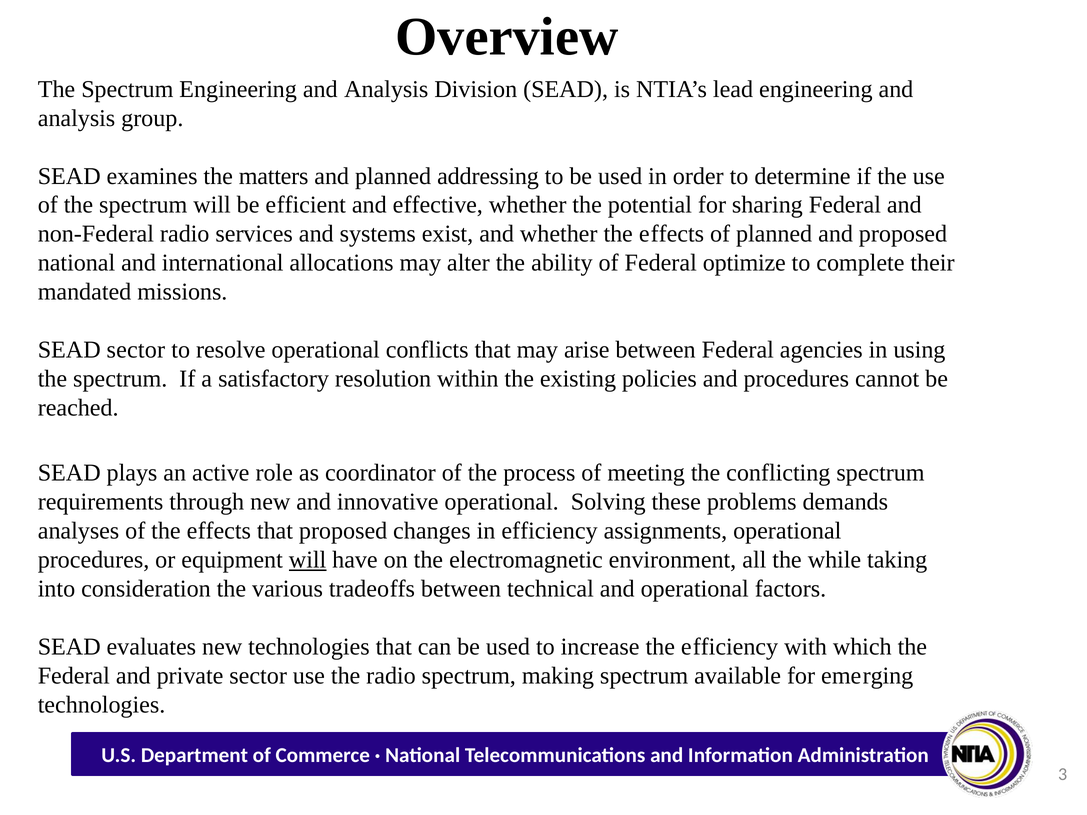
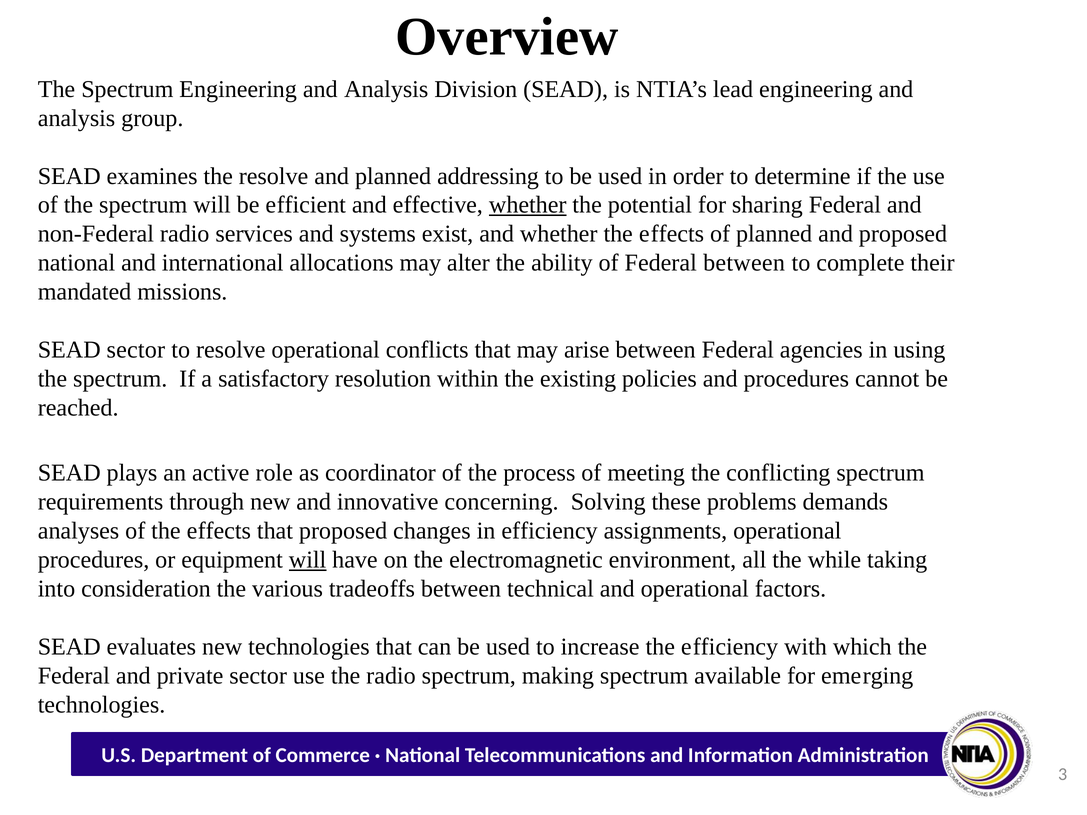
the matters: matters -> resolve (274, 176)
whether underline: none -> present (528, 205)
Federal optimize: optimize -> between (744, 263)
innovative operational: operational -> concerning (502, 502)
